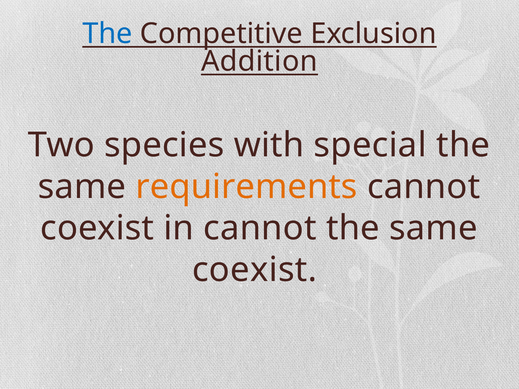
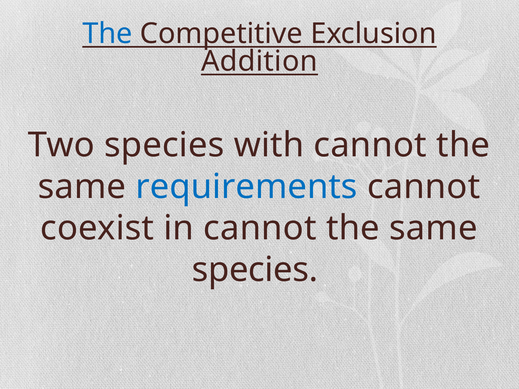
with special: special -> cannot (370, 145)
requirements colour: orange -> blue (246, 187)
coexist: coexist -> species (255, 270)
